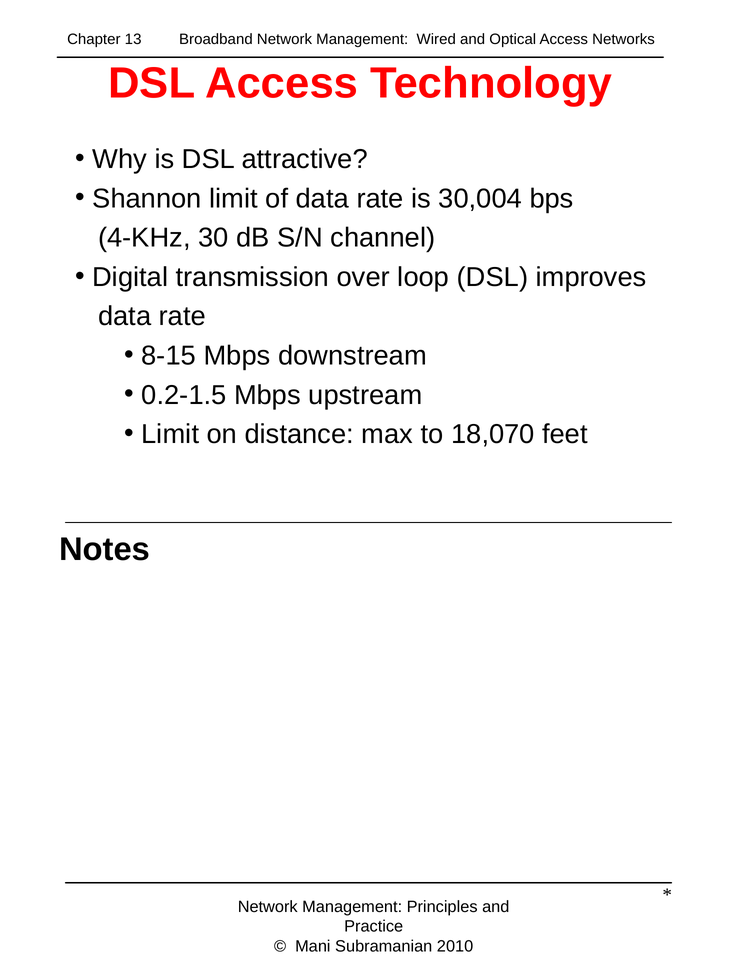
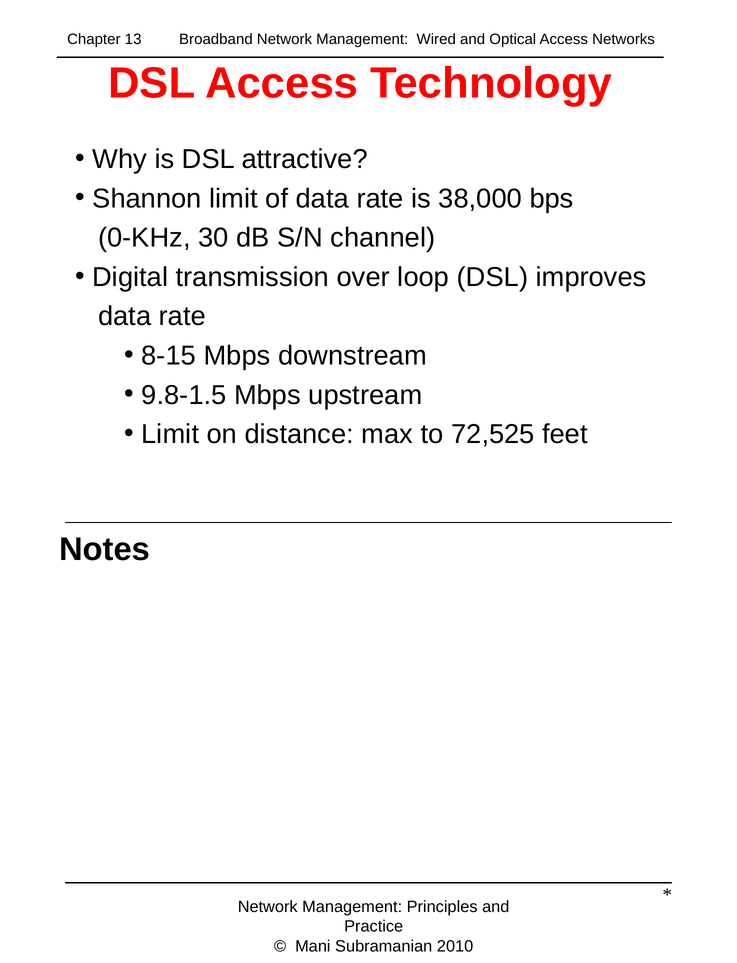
30,004: 30,004 -> 38,000 (480, 199)
4-KHz: 4-KHz -> 0-KHz (144, 238)
0.2-1.5: 0.2-1.5 -> 9.8-1.5 (184, 395)
18,070: 18,070 -> 72,525 (493, 434)
